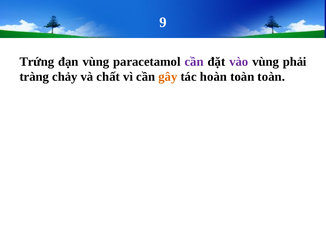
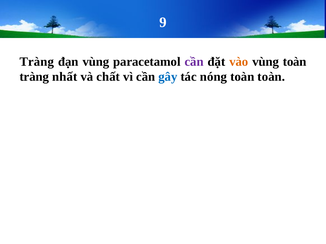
Trứng: Trứng -> Tràng (37, 62)
vào colour: purple -> orange (239, 62)
vùng phải: phải -> toàn (295, 62)
chảy: chảy -> nhất (65, 77)
gây colour: orange -> blue (168, 77)
hoàn: hoàn -> nóng (213, 77)
